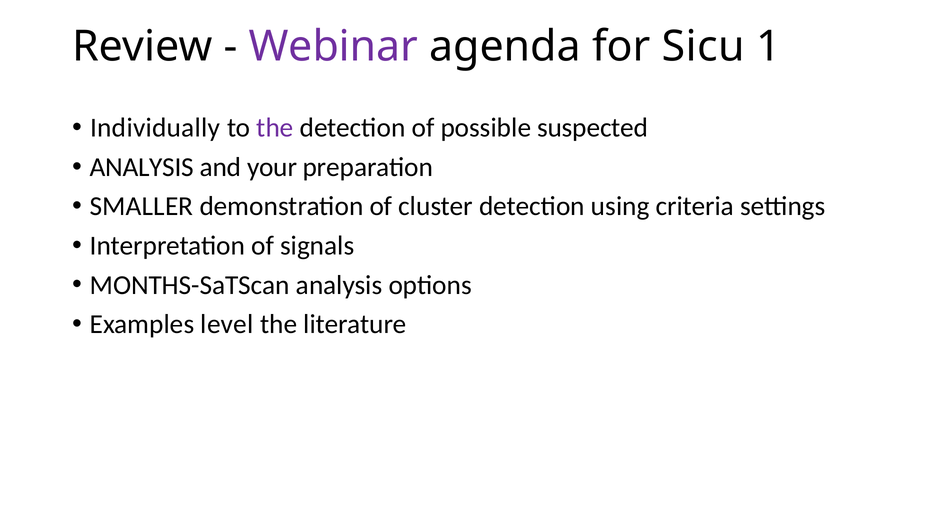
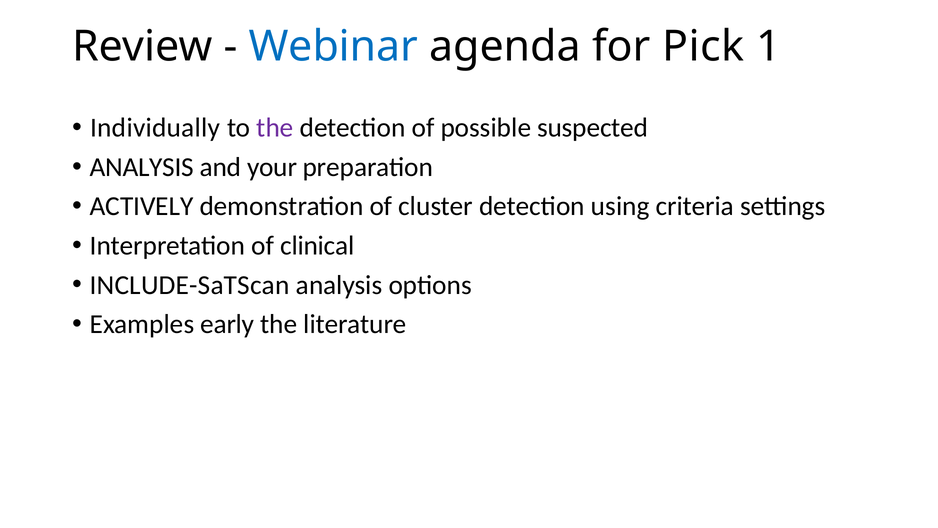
Webinar colour: purple -> blue (333, 47)
Sicu: Sicu -> Pick (703, 47)
SMALLER: SMALLER -> ACTIVELY (142, 206)
signals: signals -> clinical (317, 246)
MONTHS-SaTScan: MONTHS-SaTScan -> INCLUDE-SaTScan (190, 285)
level: level -> early (227, 324)
